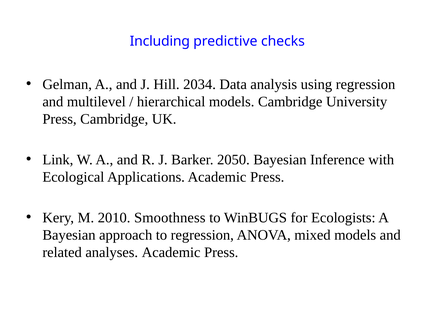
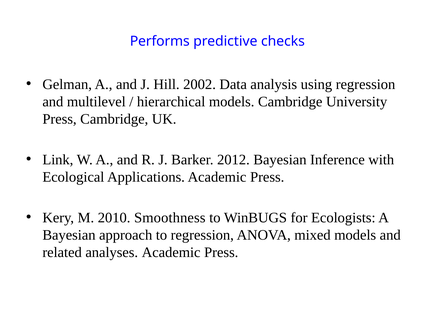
Including: Including -> Performs (160, 41)
2034: 2034 -> 2002 (200, 84)
2050: 2050 -> 2012 (233, 160)
